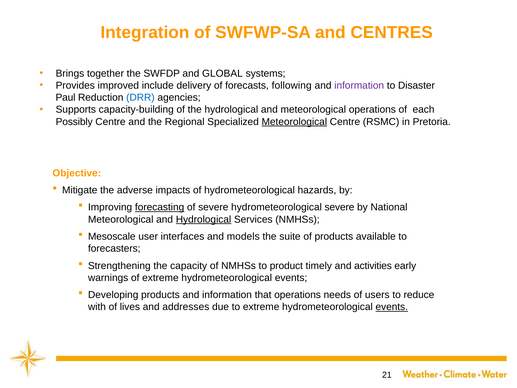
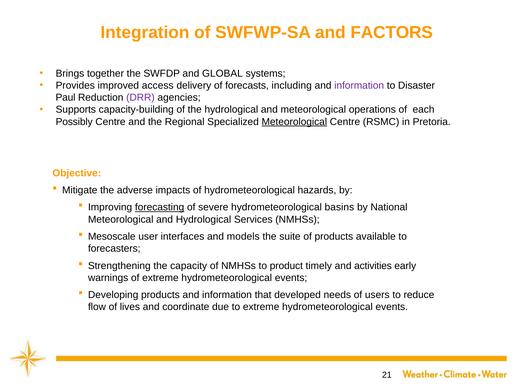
CENTRES: CENTRES -> FACTORS (392, 33)
include: include -> access (158, 85)
following: following -> including (292, 85)
DRR colour: blue -> purple (140, 97)
hydrometeorological severe: severe -> basins (339, 207)
Hydrological underline: present -> none (204, 219)
that operations: operations -> developed (298, 295)
with: with -> flow (97, 307)
addresses: addresses -> coordinate (186, 307)
events underline: present -> none (392, 307)
